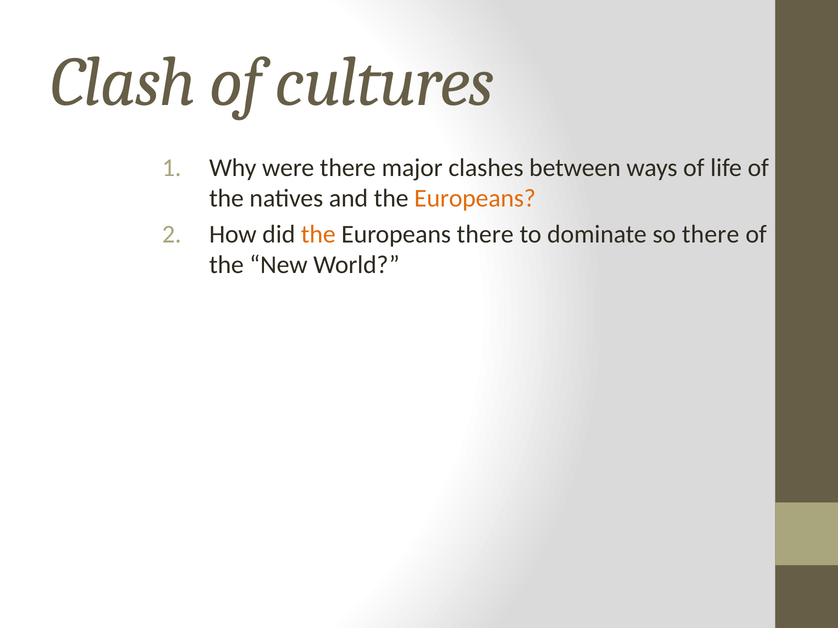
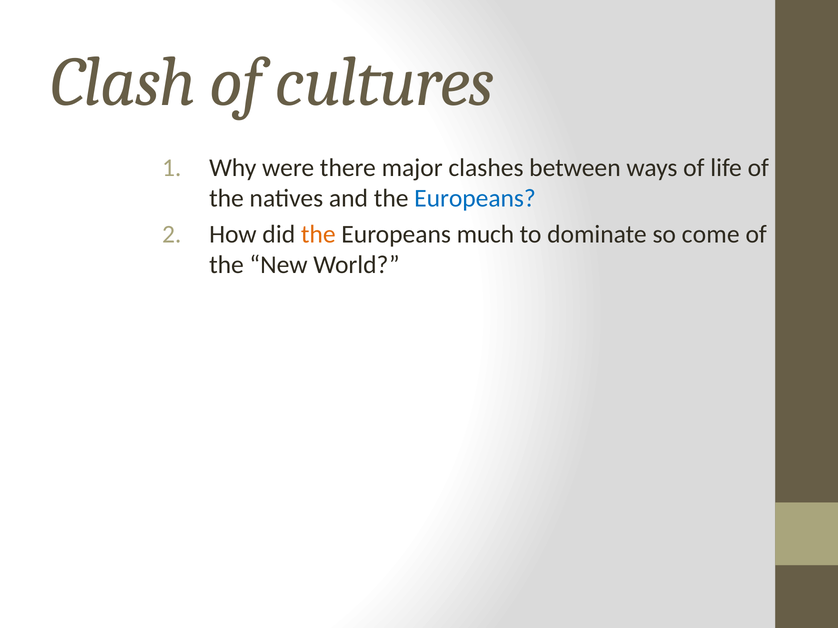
Europeans colour: orange -> blue (475, 199)
Europeans there: there -> much (485, 235)
so there: there -> come (711, 235)
